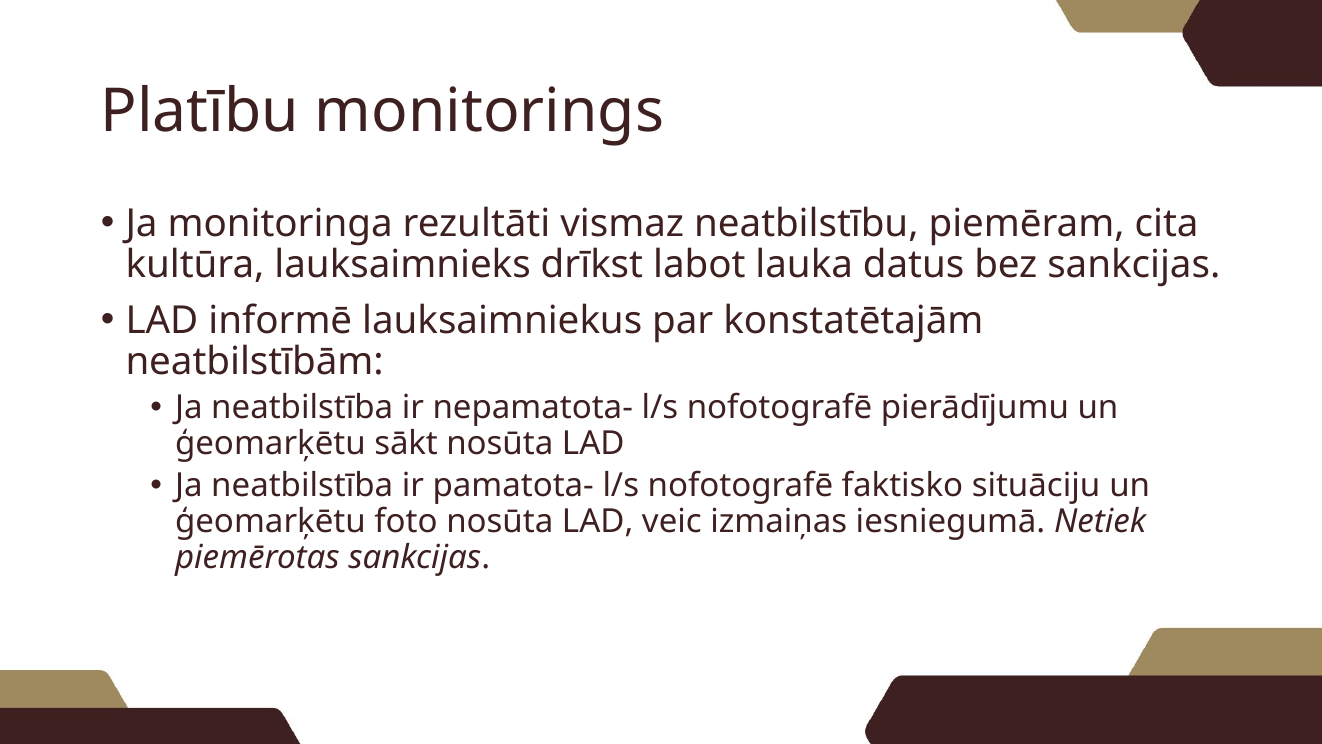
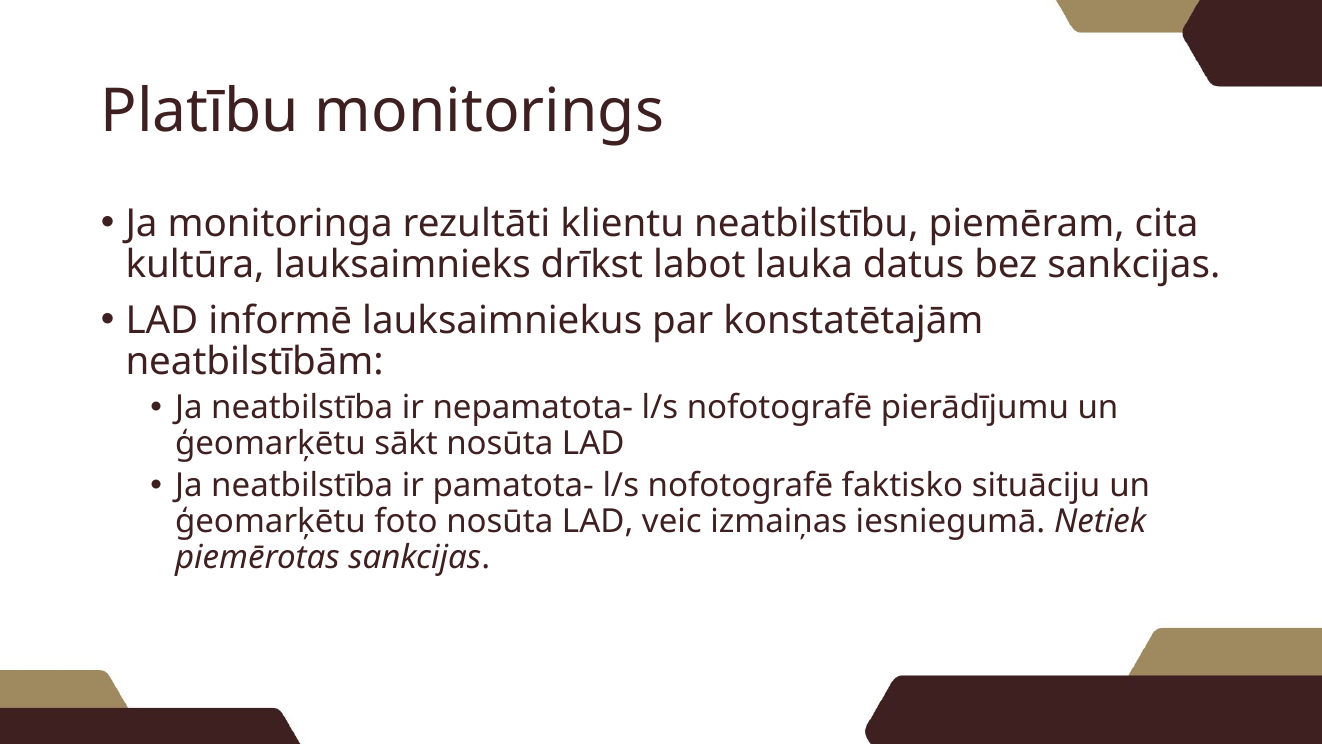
vismaz: vismaz -> klientu (622, 223)
